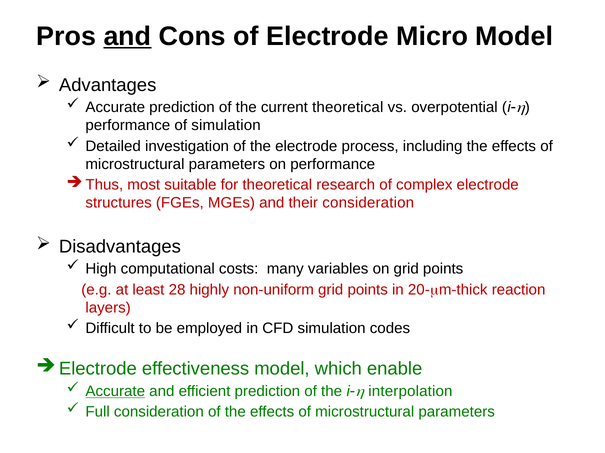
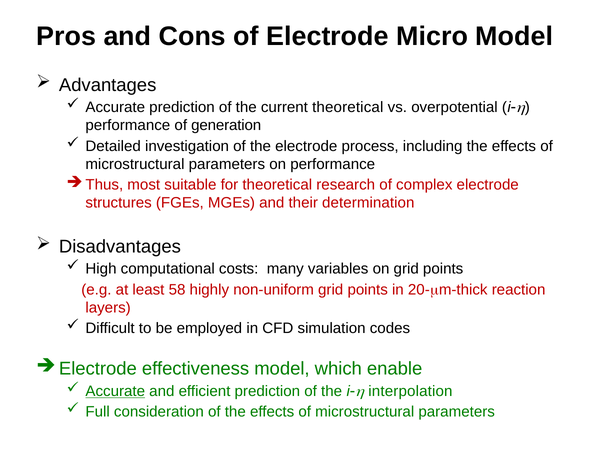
and underline: present -> none (127, 36)
of simulation: simulation -> generation (226, 126)
their consideration: consideration -> determination (368, 203)
28: 28 -> 58 (177, 290)
